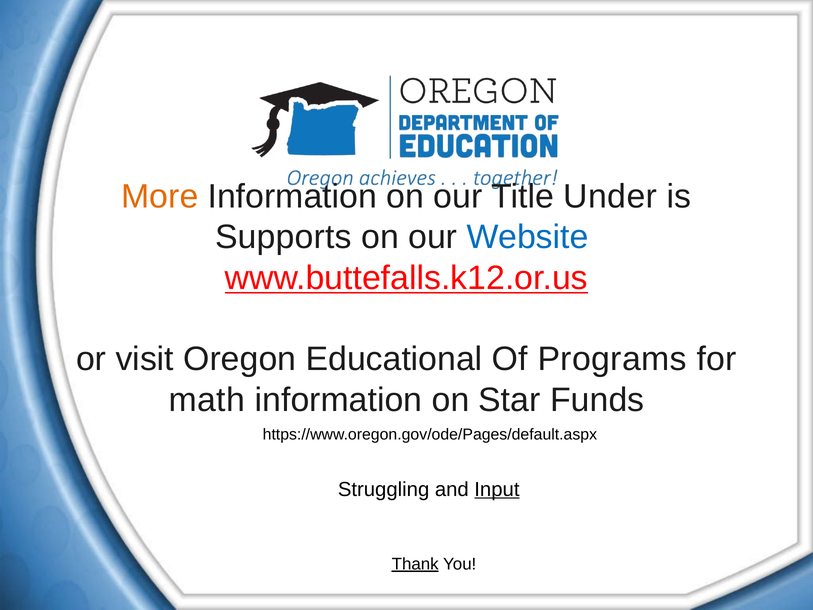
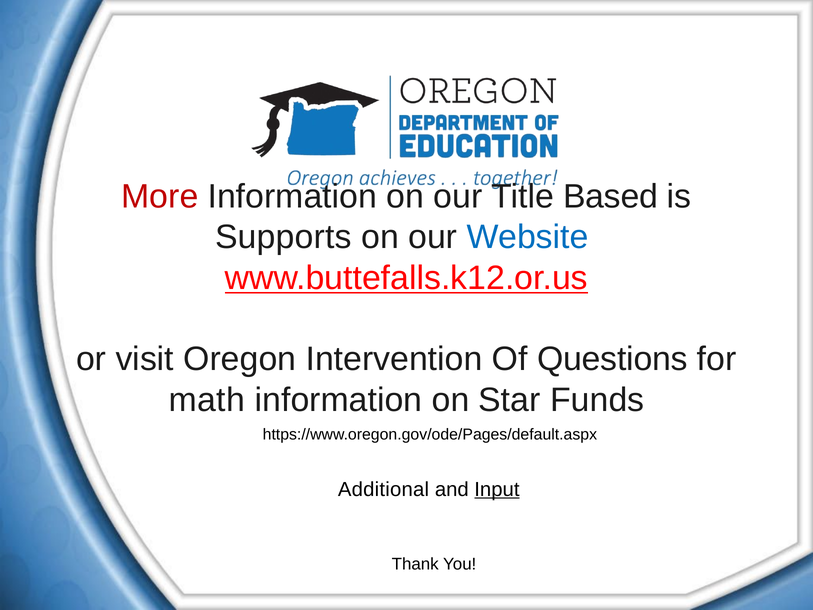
More colour: orange -> red (160, 196)
Under: Under -> Based (611, 196)
Educational: Educational -> Intervention (394, 359)
Programs: Programs -> Questions (612, 359)
Struggling: Struggling -> Additional (384, 489)
Thank underline: present -> none (415, 564)
